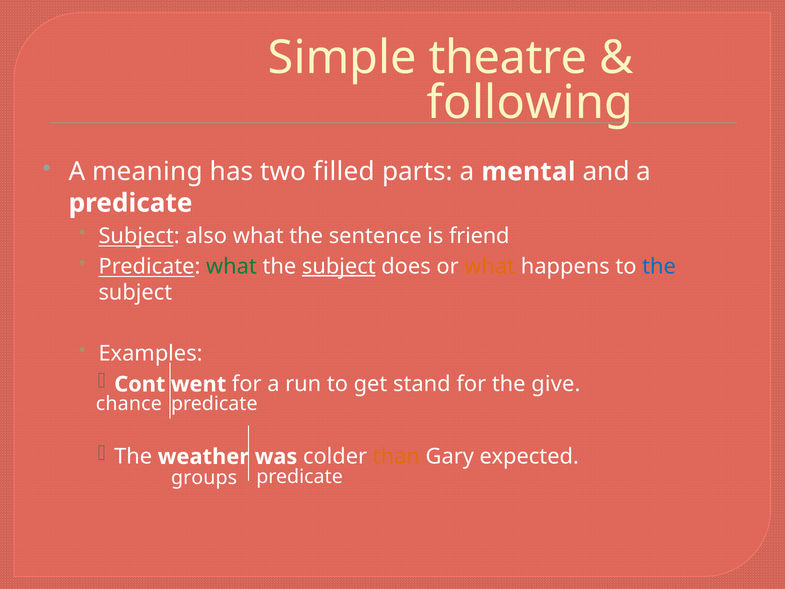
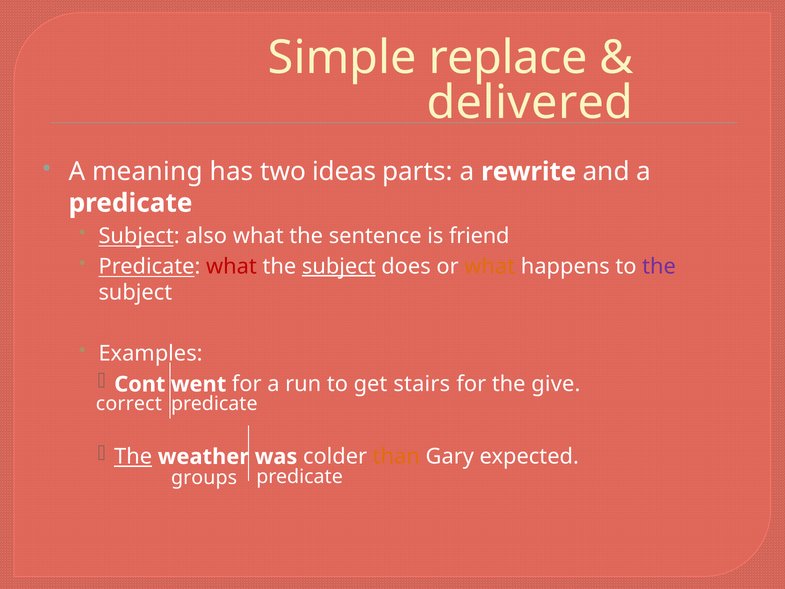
theatre: theatre -> replace (508, 58)
following: following -> delivered (530, 103)
filled: filled -> ideas (344, 172)
mental: mental -> rewrite (529, 172)
what colour: green -> red (231, 266)
the colour: blue -> purple (659, 266)
stand: stand -> stairs (422, 384)
chance: chance -> correct (129, 403)
The underline: none -> present (133, 457)
